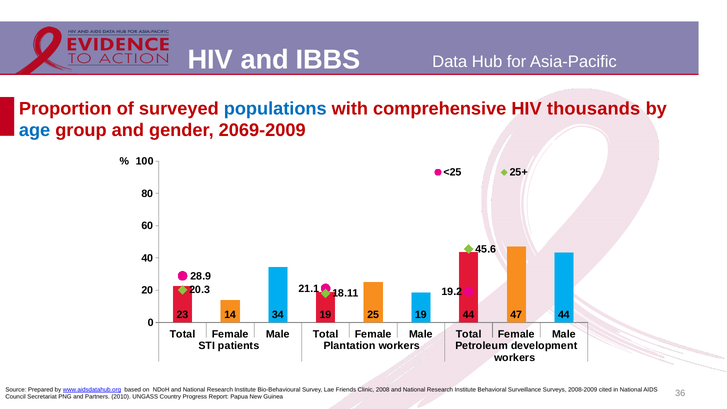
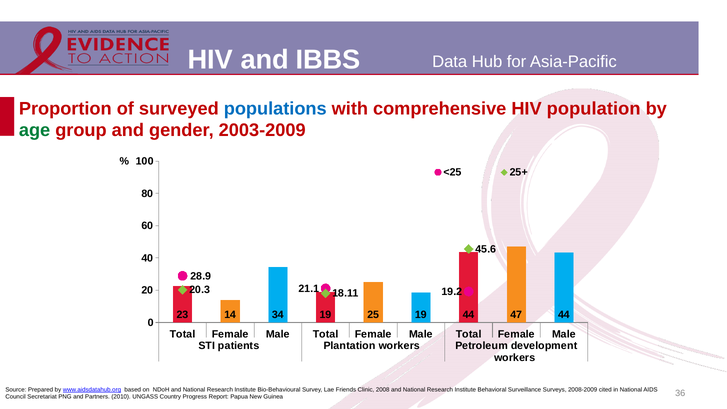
thousands: thousands -> population (594, 109)
age colour: blue -> green (35, 130)
2069-2009: 2069-2009 -> 2003-2009 (262, 130)
